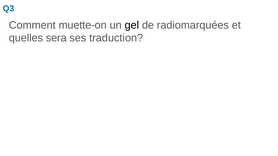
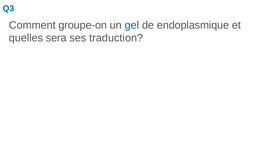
muette-on: muette-on -> groupe-on (83, 25)
gel colour: black -> blue (132, 25)
radiomarquées: radiomarquées -> endoplasmique (193, 25)
